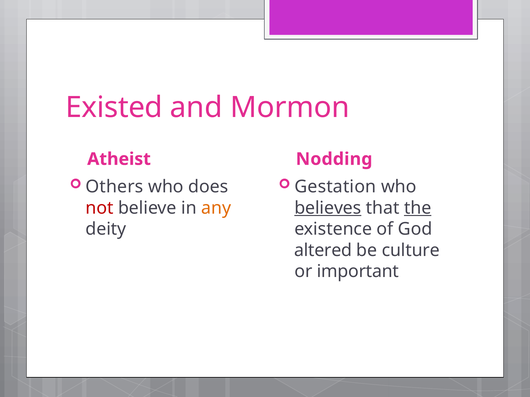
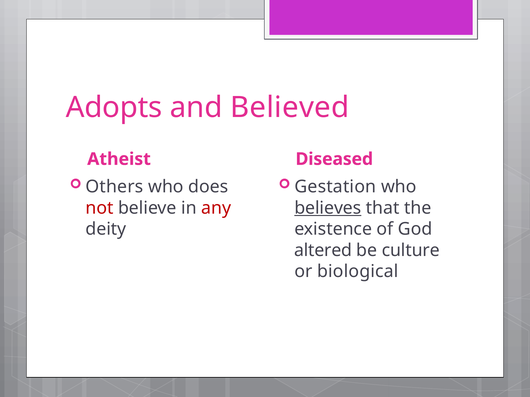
Existed: Existed -> Adopts (114, 108)
Mormon: Mormon -> Believed (290, 108)
Nodding: Nodding -> Diseased (334, 159)
any colour: orange -> red (216, 208)
the underline: present -> none (418, 208)
important: important -> biological (358, 272)
